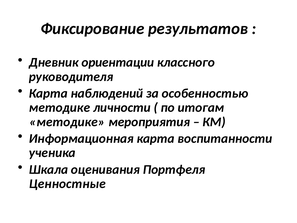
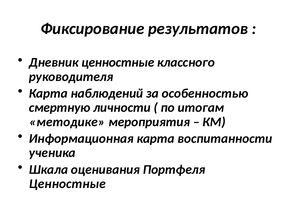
Дневник ориентации: ориентации -> ценностные (118, 62)
методике: методике -> смертную (60, 107)
